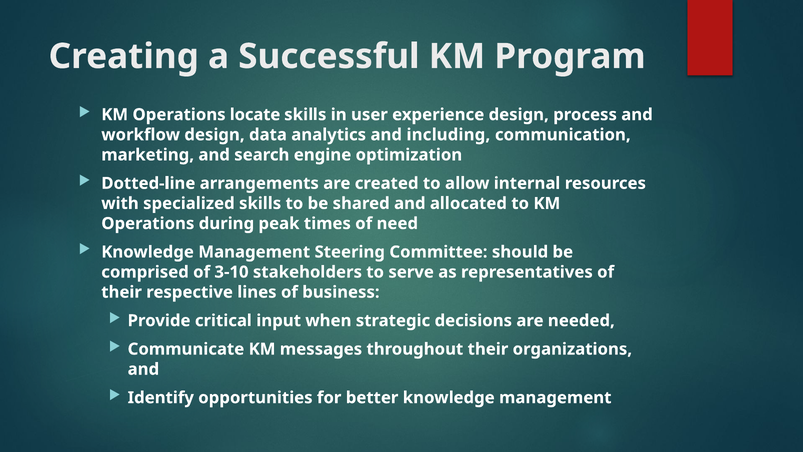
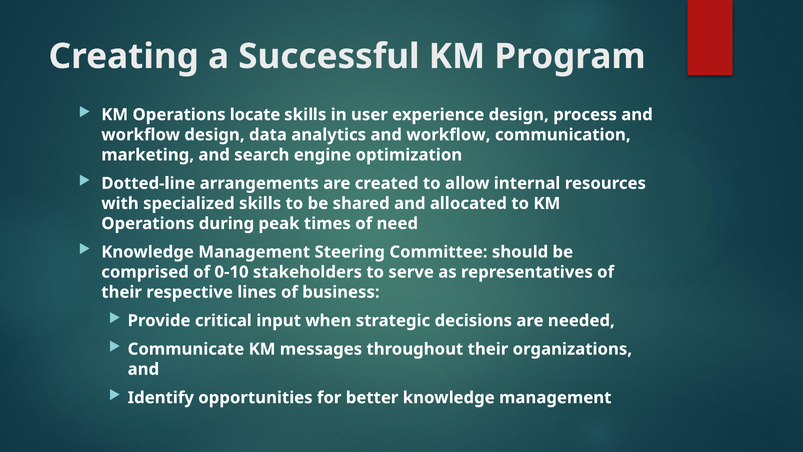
analytics and including: including -> workflow (448, 135)
3-10: 3-10 -> 0-10 (232, 272)
